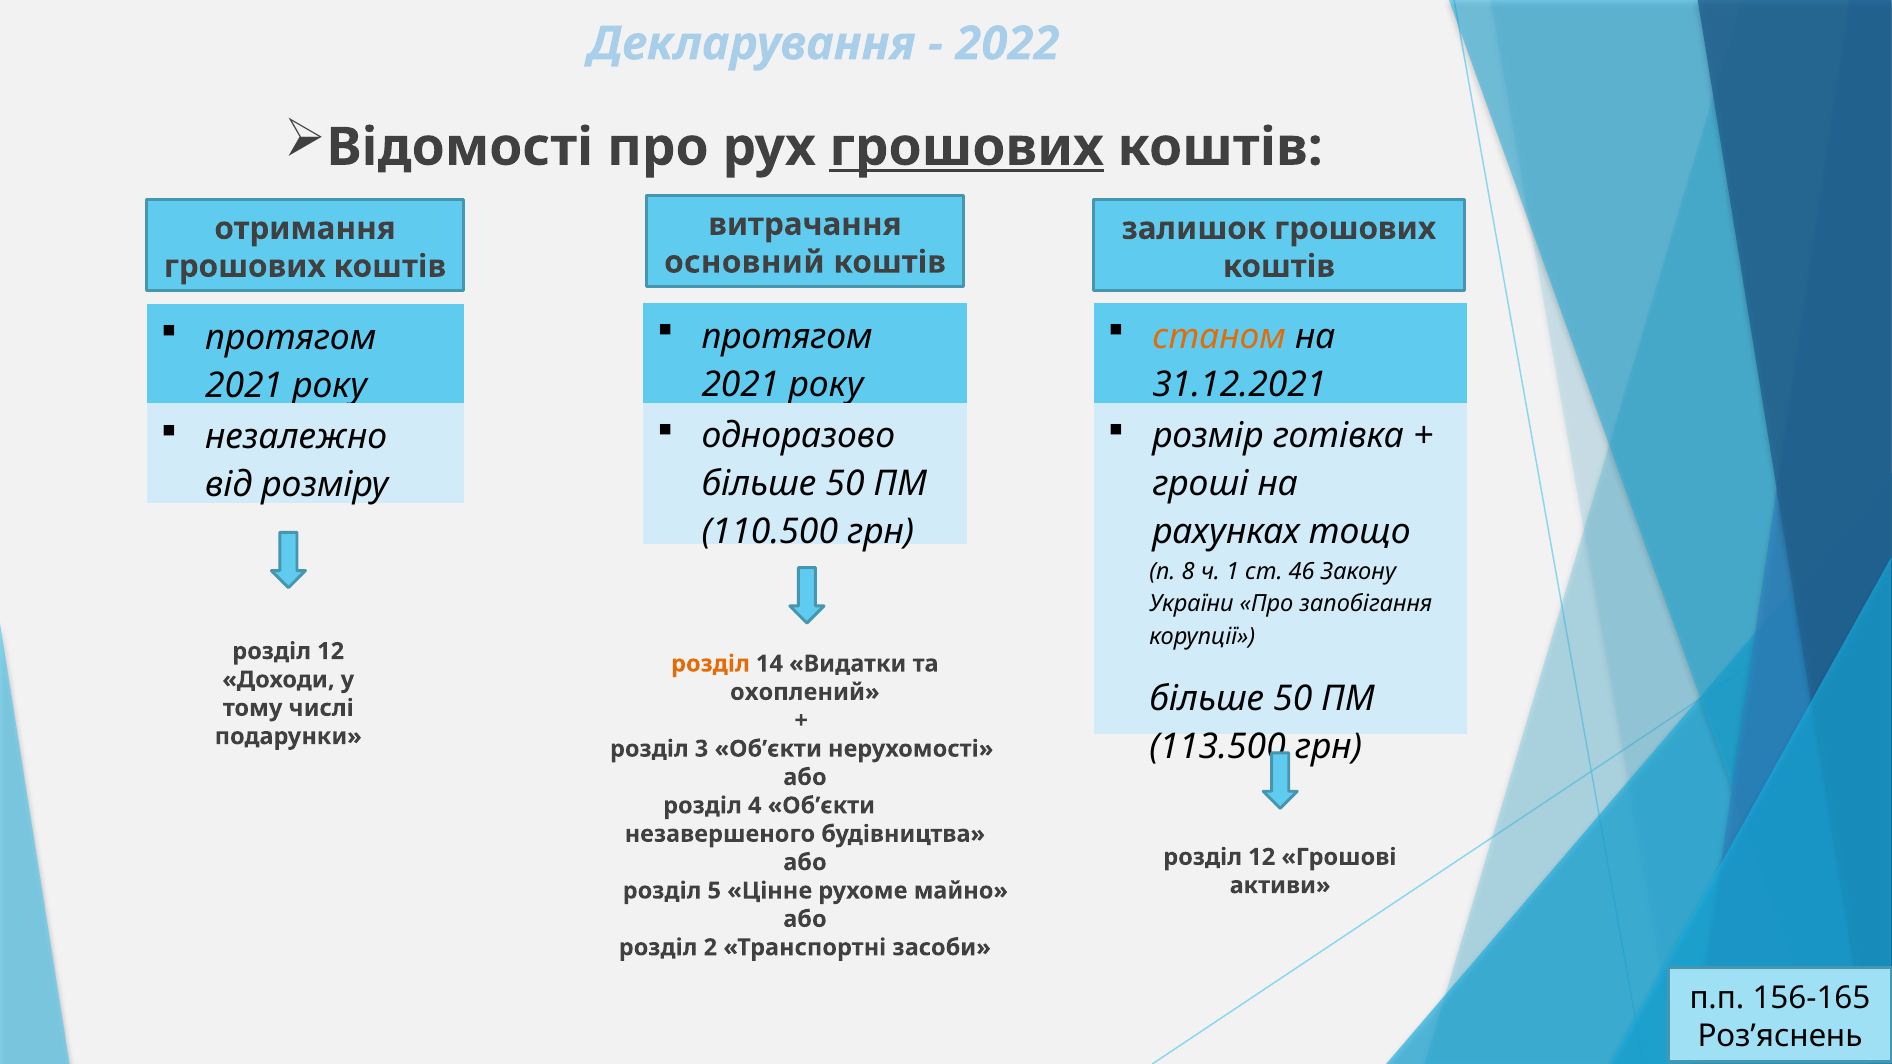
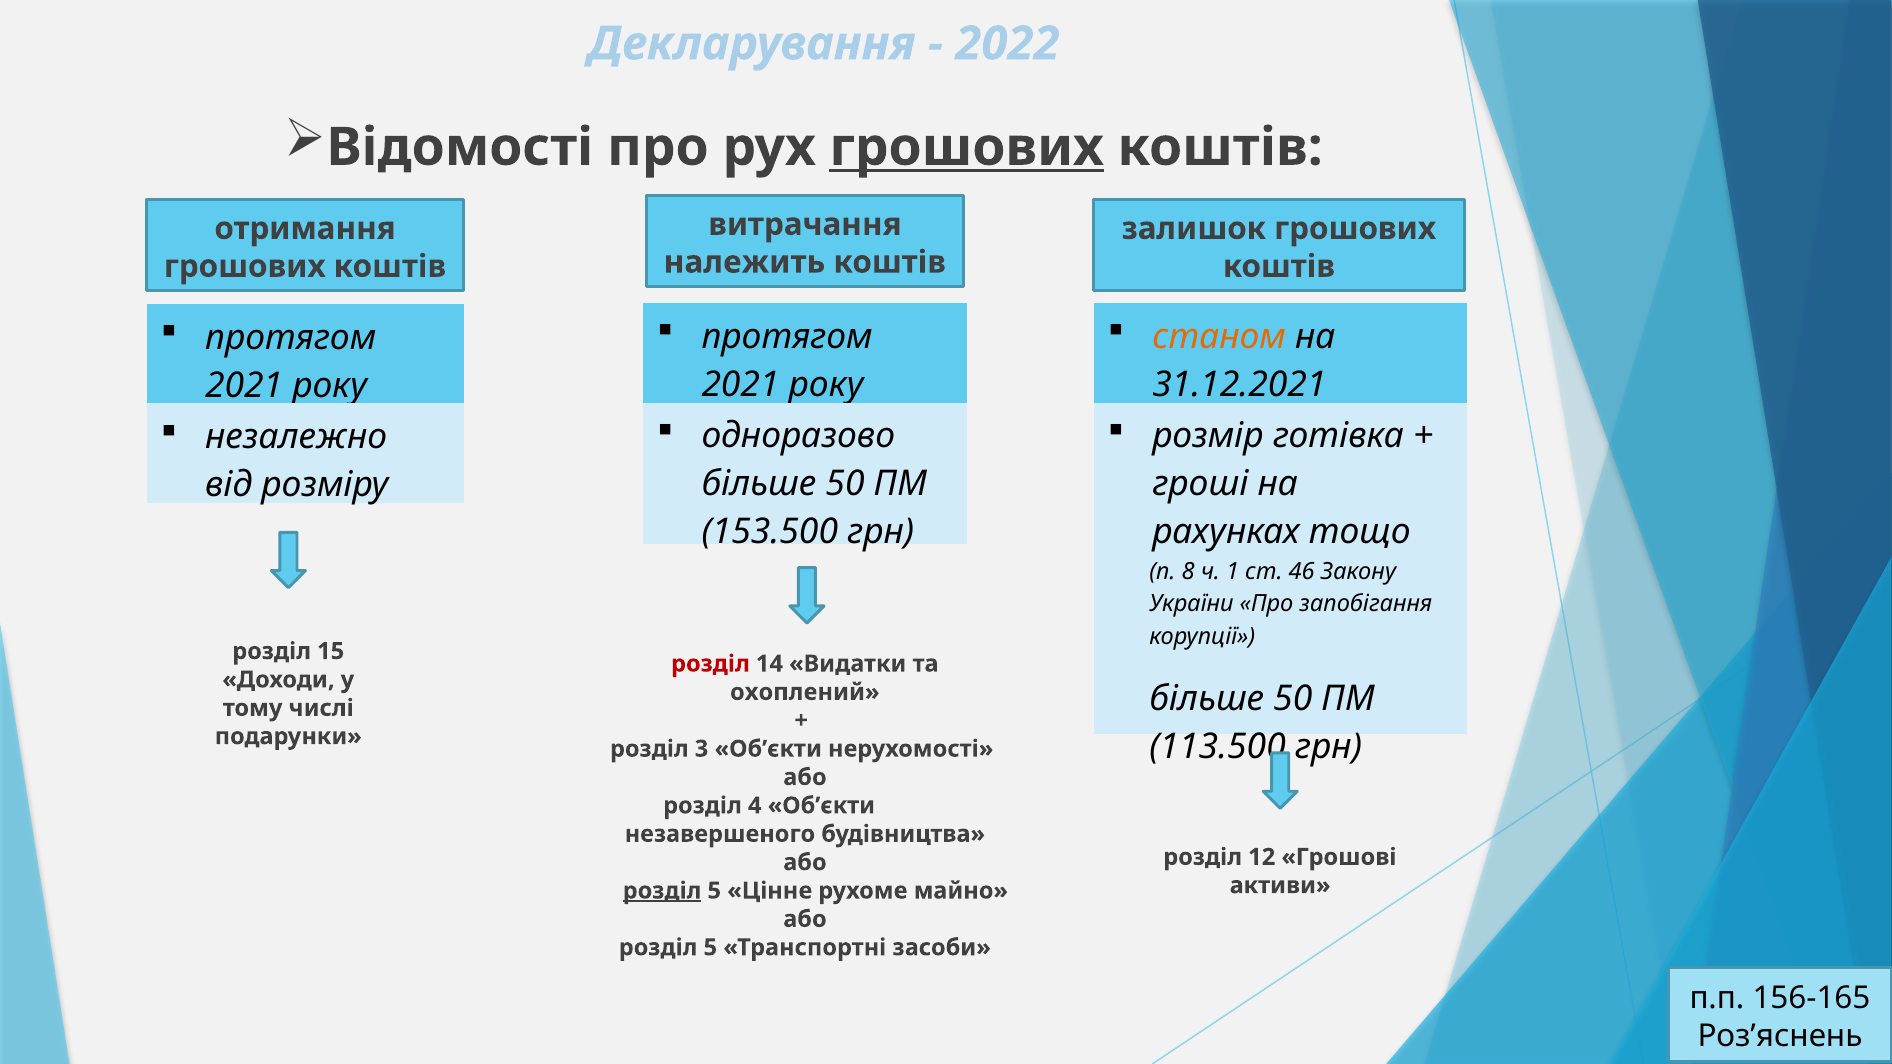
основний: основний -> належить (744, 262)
110.500: 110.500 -> 153.500 (770, 532)
12: 12 -> 15 (331, 651)
розділ colour: orange -> red (710, 664)
розділ underline: none -> present (662, 891)
2: 2 -> 5 (710, 948)
